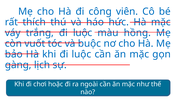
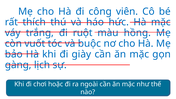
luộc: luộc -> ruột (83, 33)
khi đi luộc: luộc -> giày (81, 54)
